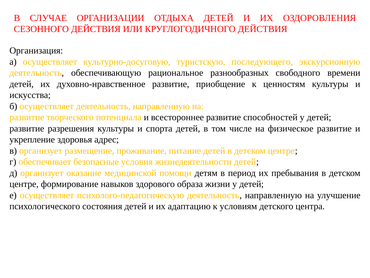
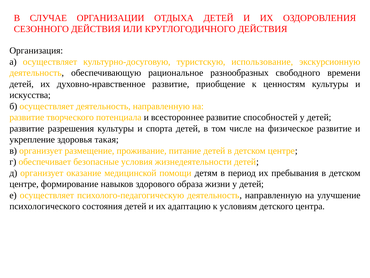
последующего: последующего -> использование (262, 62)
адрес: адрес -> такая (107, 139)
